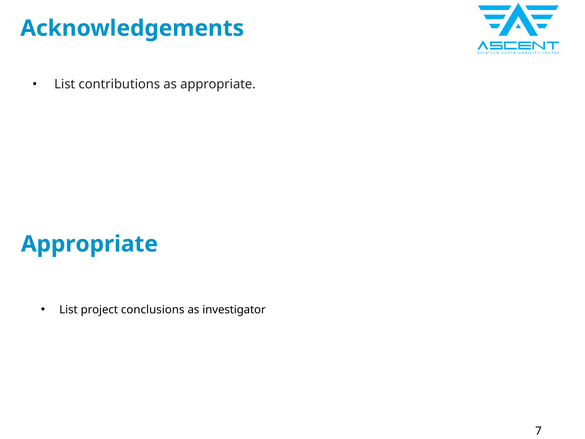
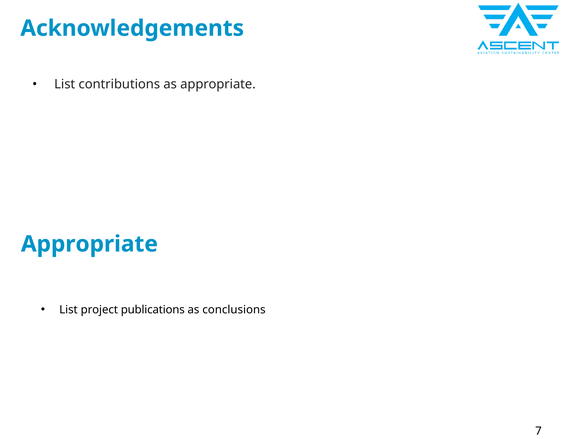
conclusions: conclusions -> publications (153, 310)
investigator: investigator -> conclusions (234, 310)
